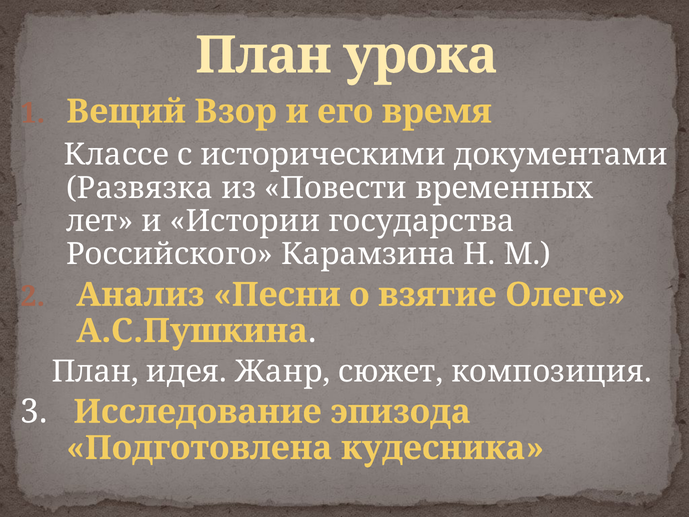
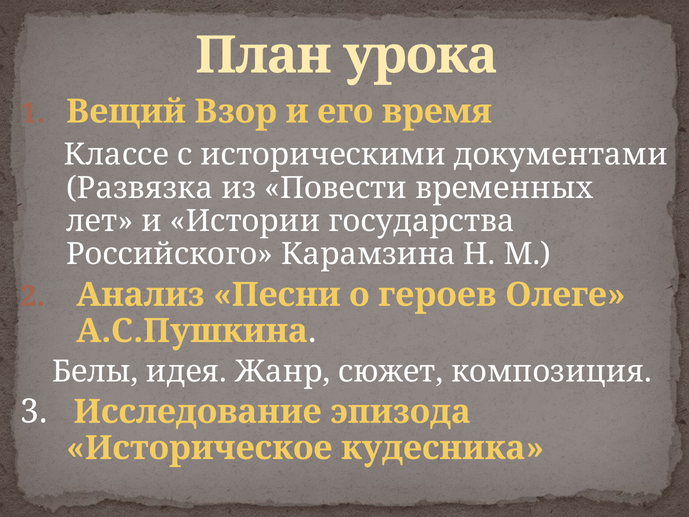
взятие: взятие -> героев (437, 295)
План: План -> Белы (95, 371)
Подготовлена: Подготовлена -> Историческое (199, 448)
